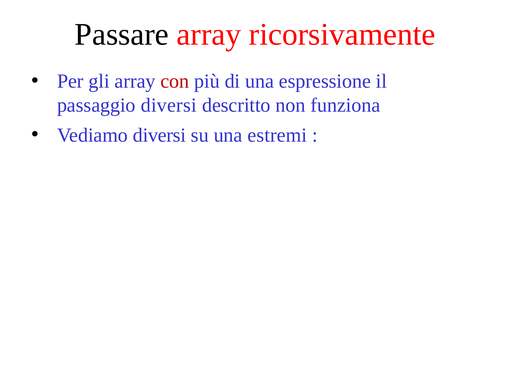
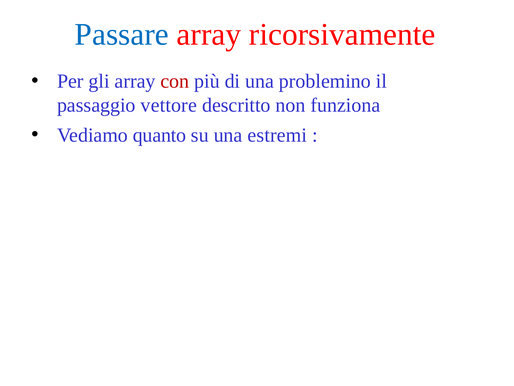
Passare colour: black -> blue (122, 34)
espressione: espressione -> problemino (325, 81)
passaggio diversi: diversi -> vettore (169, 105)
Vediamo diversi: diversi -> quanto (160, 135)
